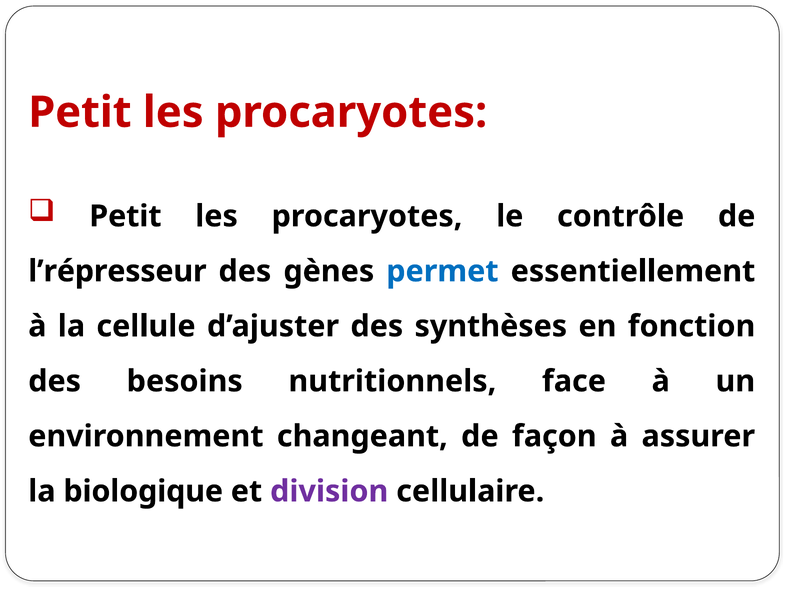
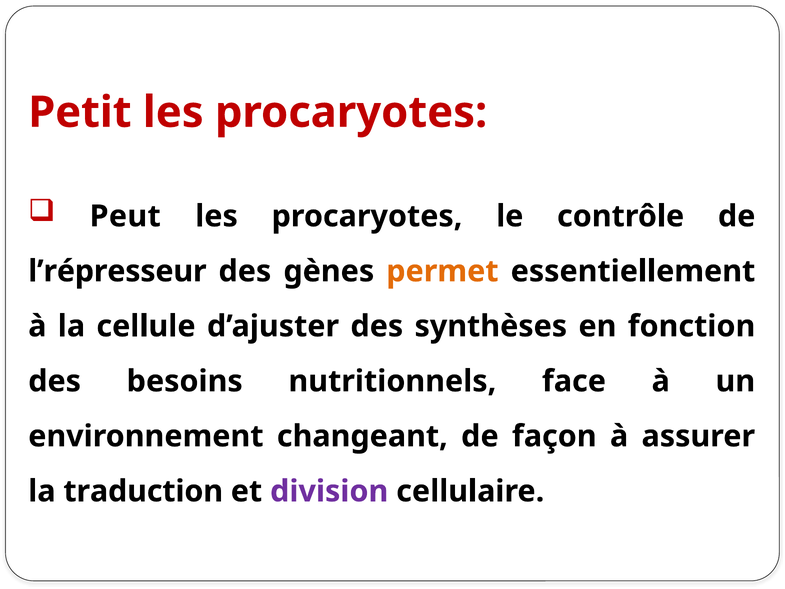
Petit: Petit -> Peut (125, 216)
permet colour: blue -> orange (442, 271)
biologique: biologique -> traduction (143, 491)
